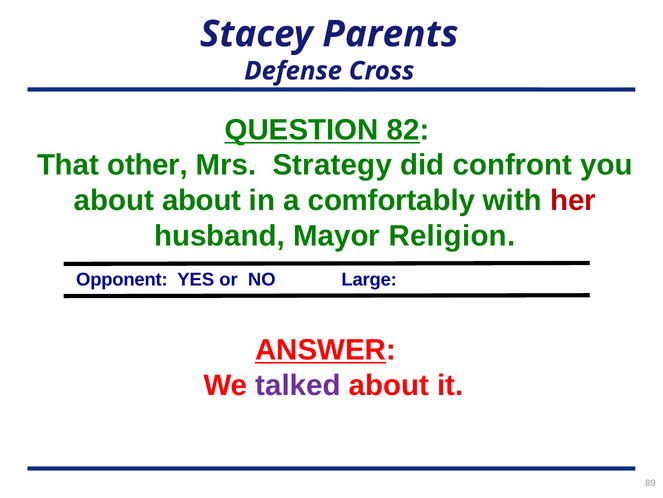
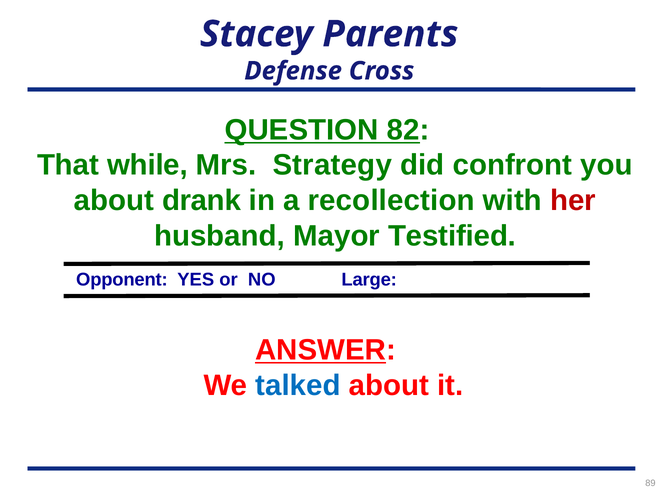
other: other -> while (148, 165)
about about: about -> drank (202, 200)
comfortably: comfortably -> recollection (391, 200)
Religion: Religion -> Testified (452, 236)
talked colour: purple -> blue (298, 385)
